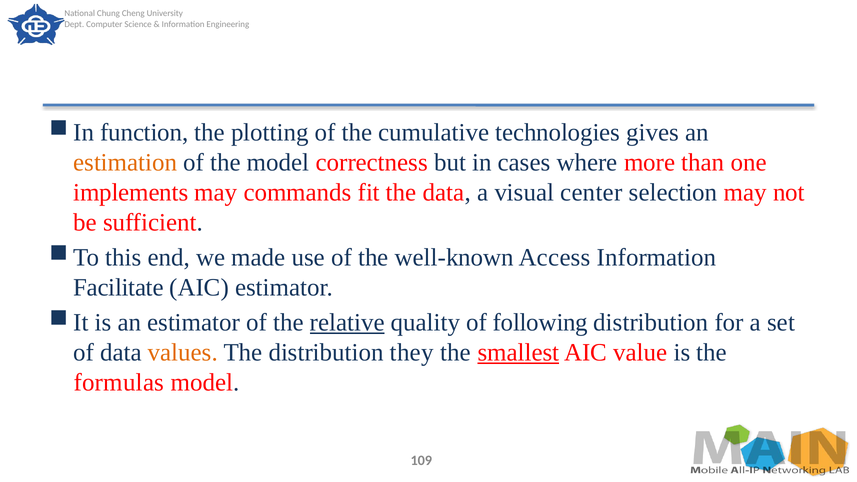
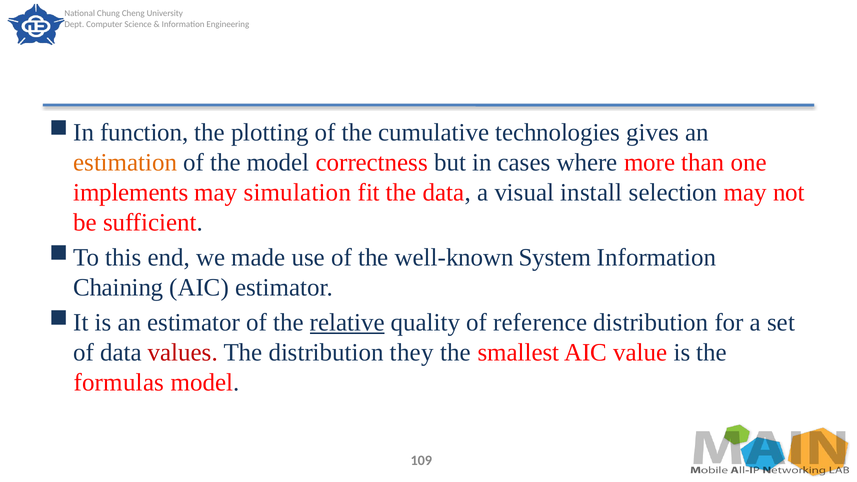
commands: commands -> simulation (297, 192)
center: center -> install (591, 192)
Access: Access -> System (555, 258)
Facilitate: Facilitate -> Chaining (118, 288)
following: following -> reference (540, 323)
values colour: orange -> red (183, 353)
smallest underline: present -> none (518, 353)
